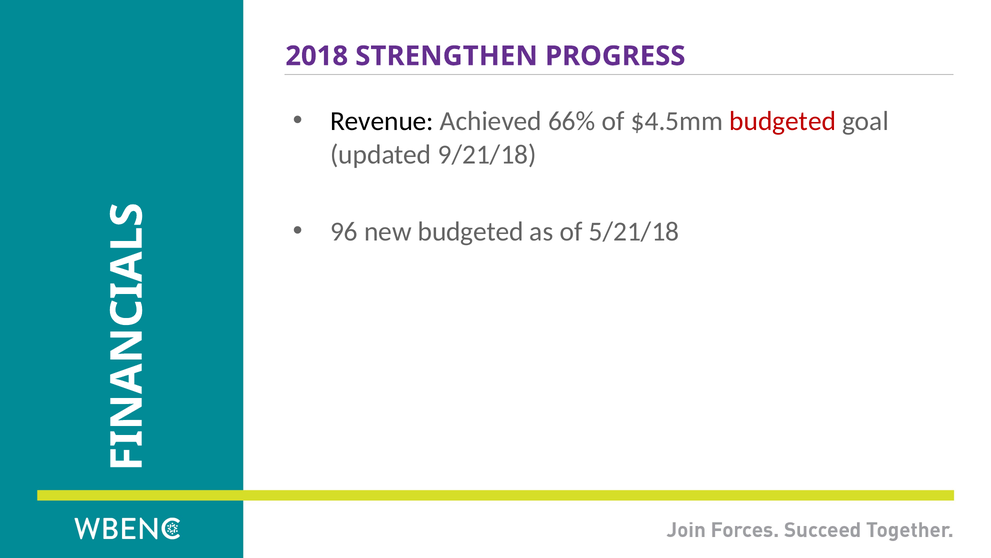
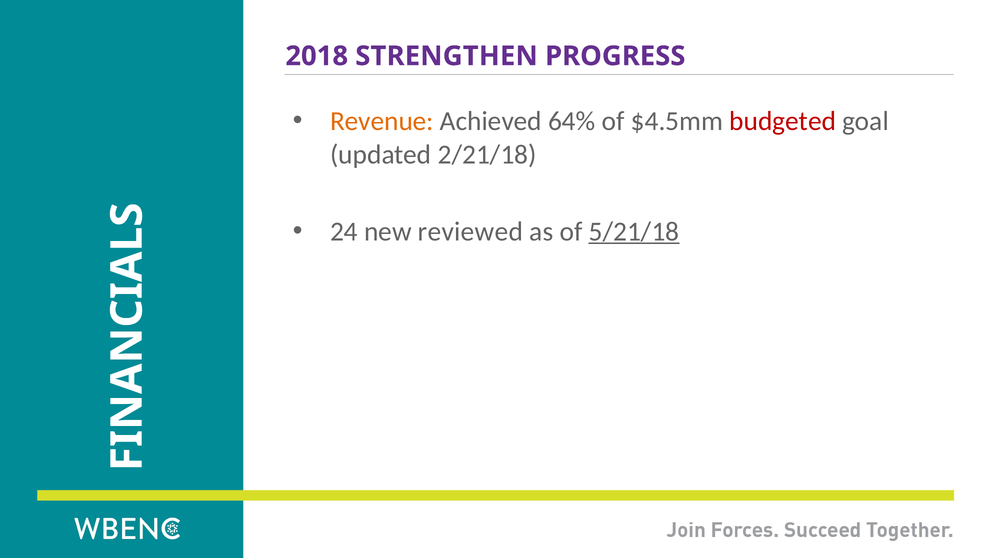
Revenue colour: black -> orange (382, 121)
66%: 66% -> 64% (572, 121)
9/21/18: 9/21/18 -> 2/21/18 (487, 154)
96: 96 -> 24 (344, 231)
new budgeted: budgeted -> reviewed (470, 231)
5/21/18 underline: none -> present (634, 231)
